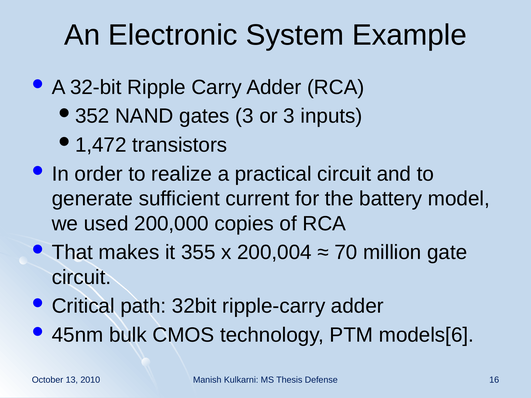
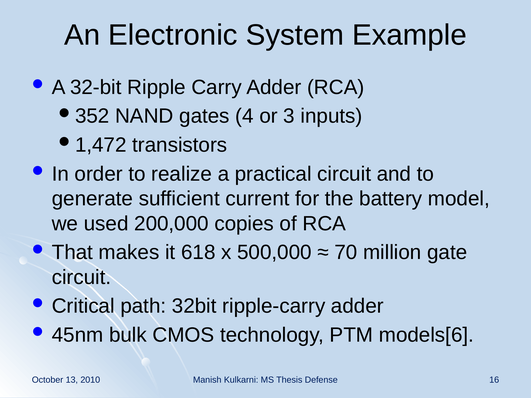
gates 3: 3 -> 4 (244, 116)
355: 355 -> 618 (198, 253)
200,004: 200,004 -> 500,000 (274, 253)
